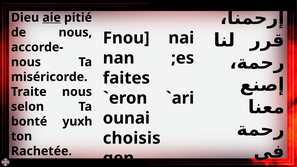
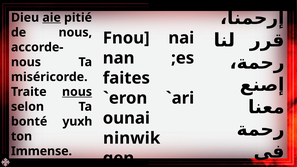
nous underline: none -> present (77, 92)
choisis: choisis -> ninwik (132, 138)
Rachetée: Rachetée -> Immense (41, 151)
